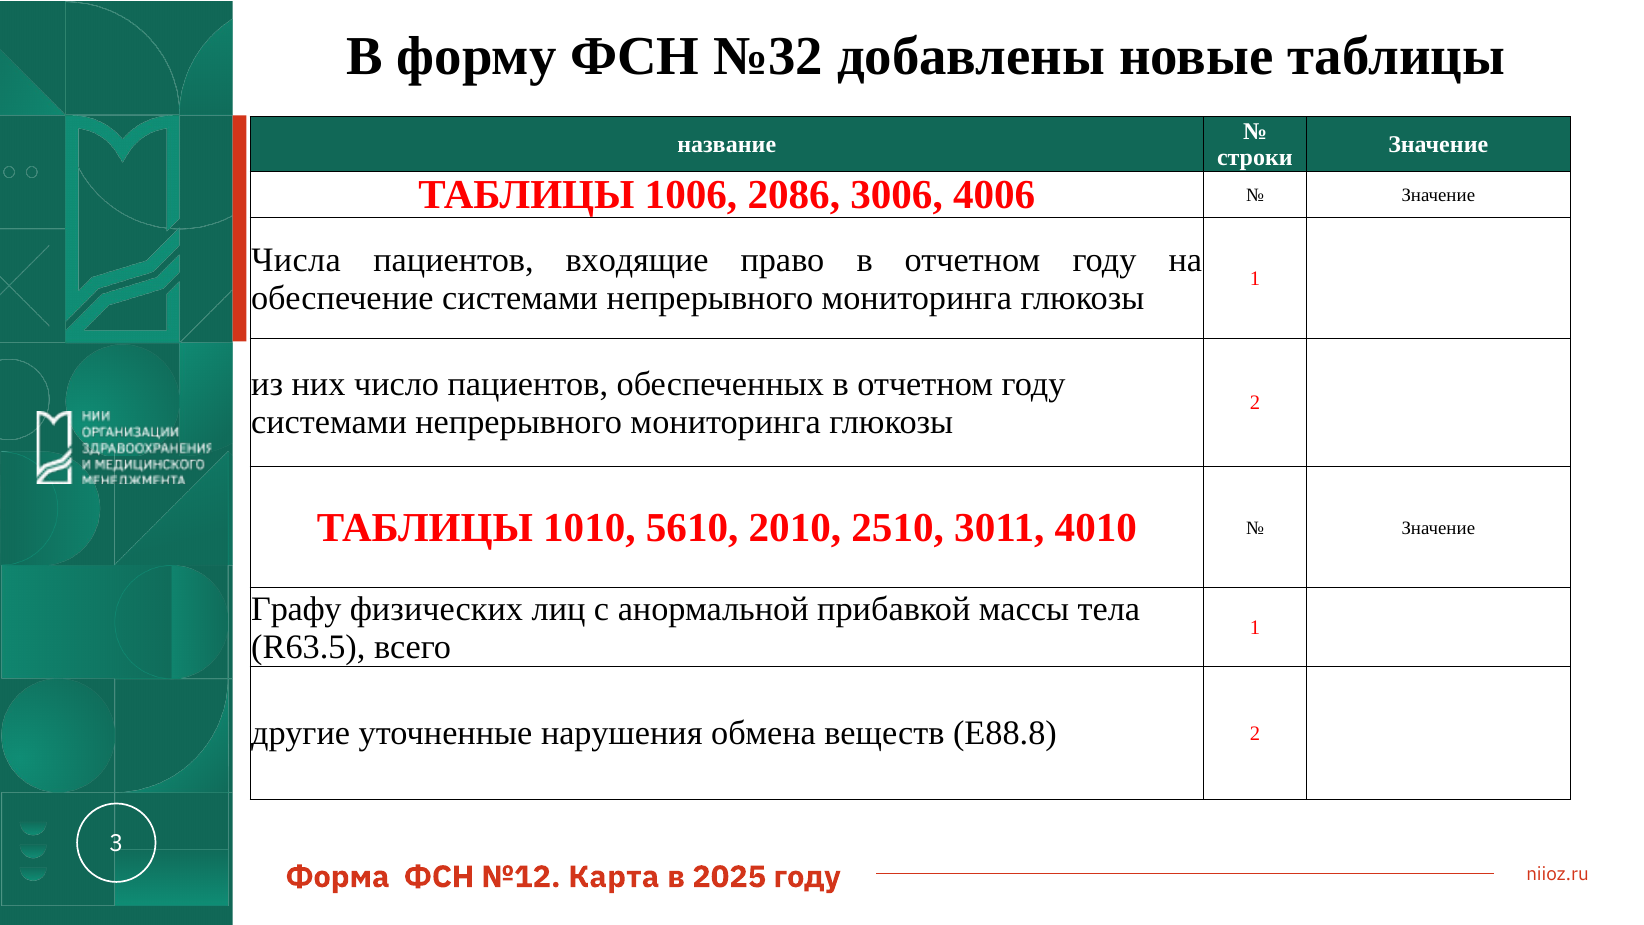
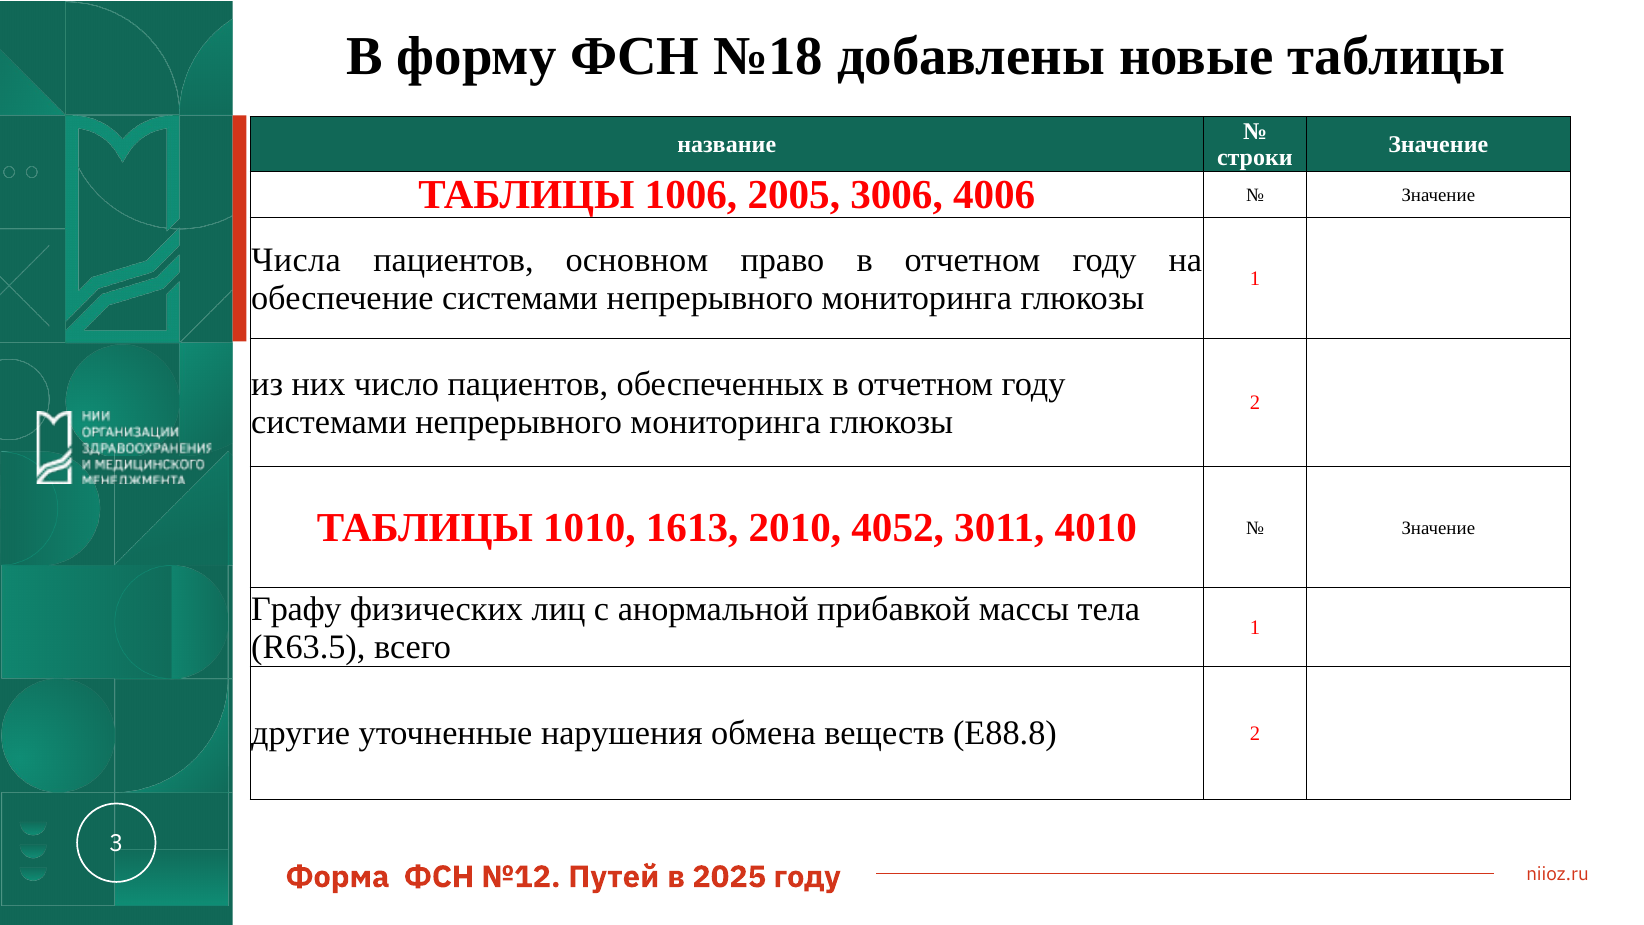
№32: №32 -> №18 (768, 57)
2086: 2086 -> 2005 (794, 195)
входящие: входящие -> основном (637, 260)
5610: 5610 -> 1613 (692, 528)
2510: 2510 -> 4052 (898, 528)
Карта: Карта -> Путей (614, 877)
